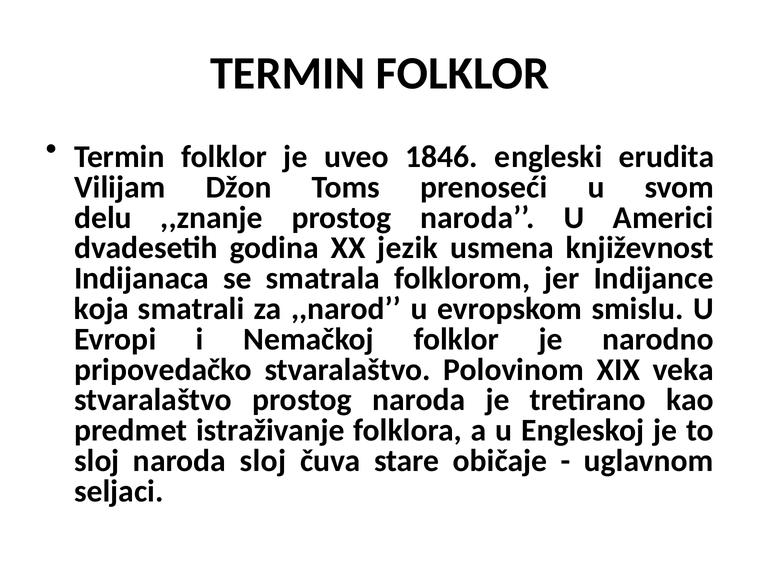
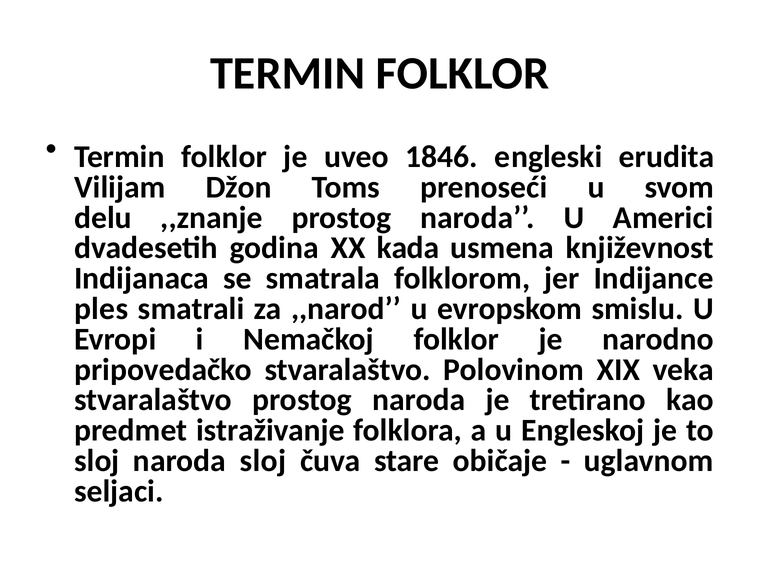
јеzik: јеzik -> kada (408, 248)
koja: koja -> ples (101, 309)
